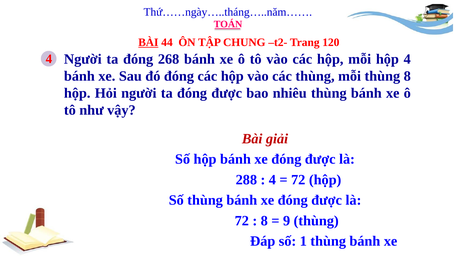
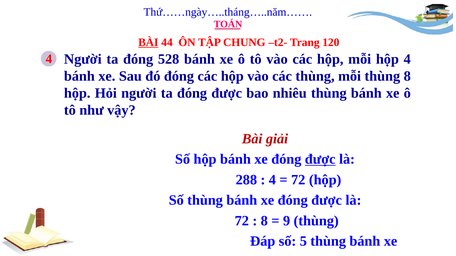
268: 268 -> 528 (169, 59)
được underline: none -> present (320, 159)
1: 1 -> 5 (303, 241)
